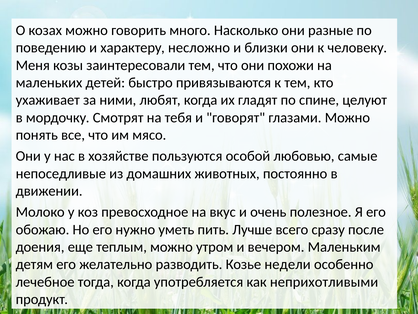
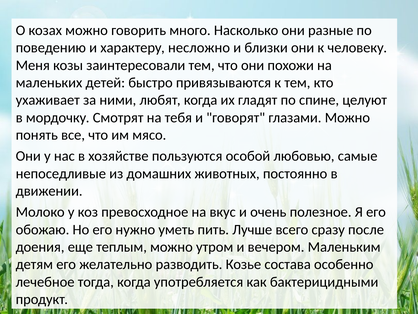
недели: недели -> состава (288, 264)
неприхотливыми: неприхотливыми -> бактерицидными (324, 282)
